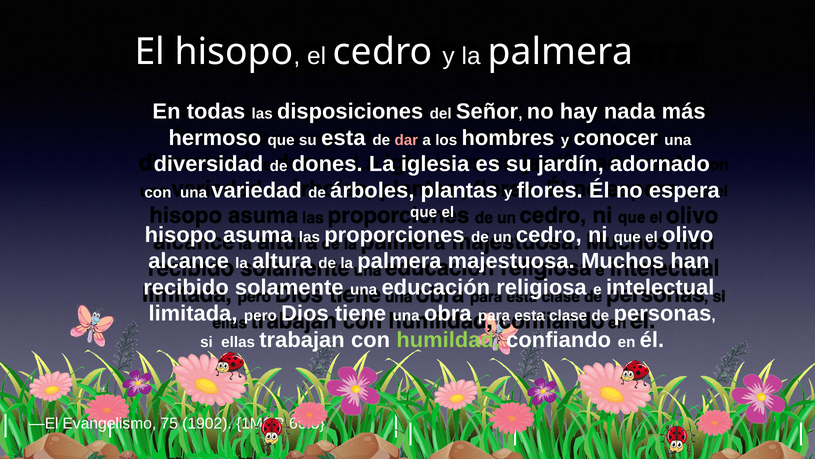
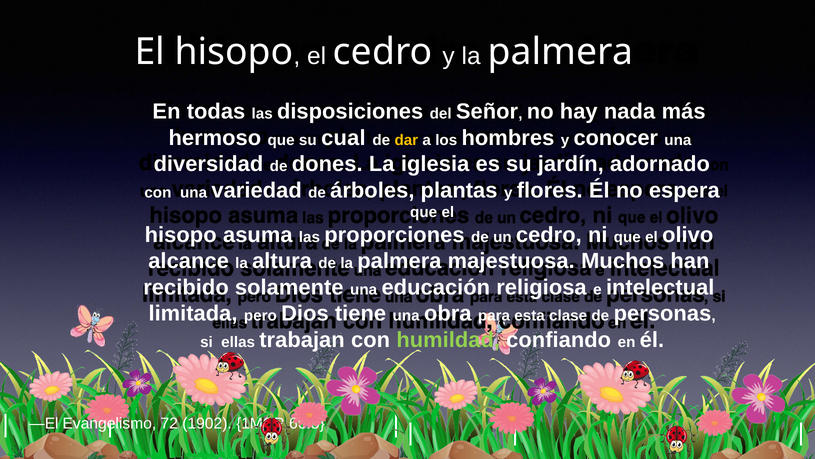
su esta: esta -> cual (343, 138)
dar colour: pink -> yellow (406, 140)
75: 75 -> 72 (169, 423)
